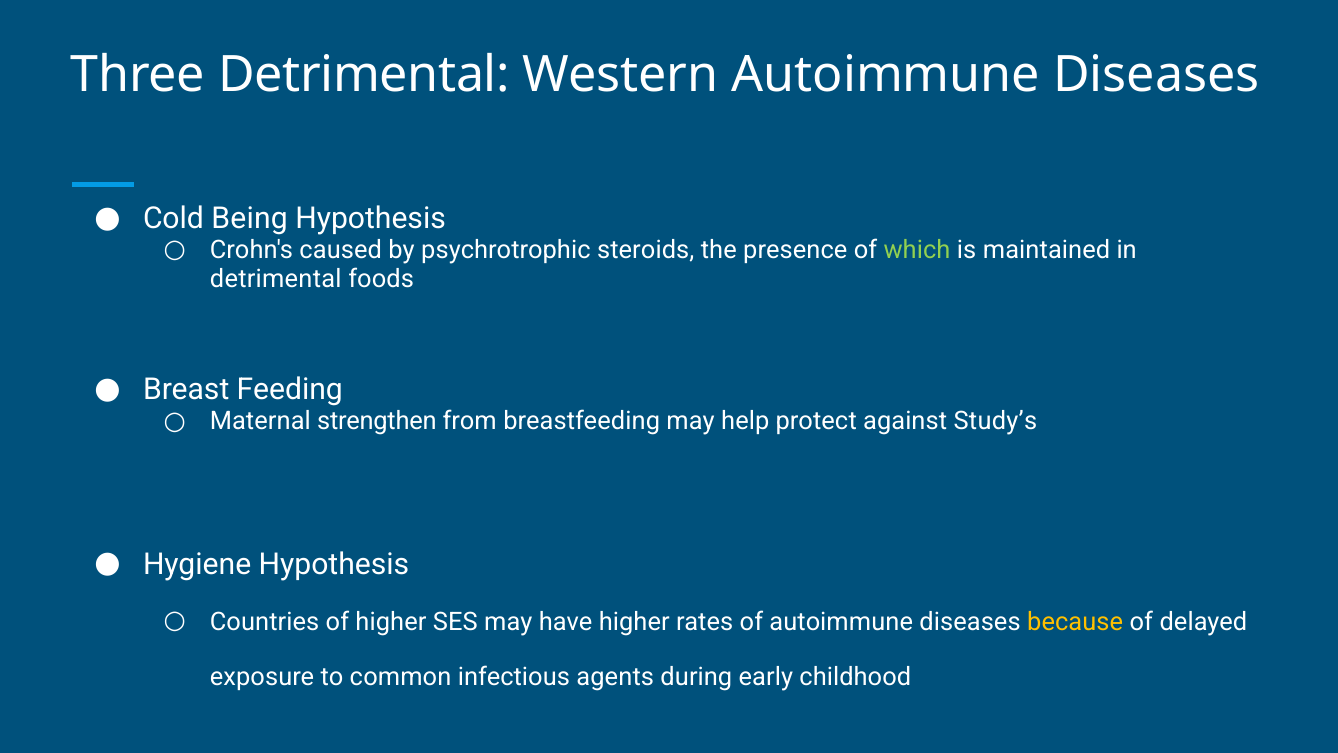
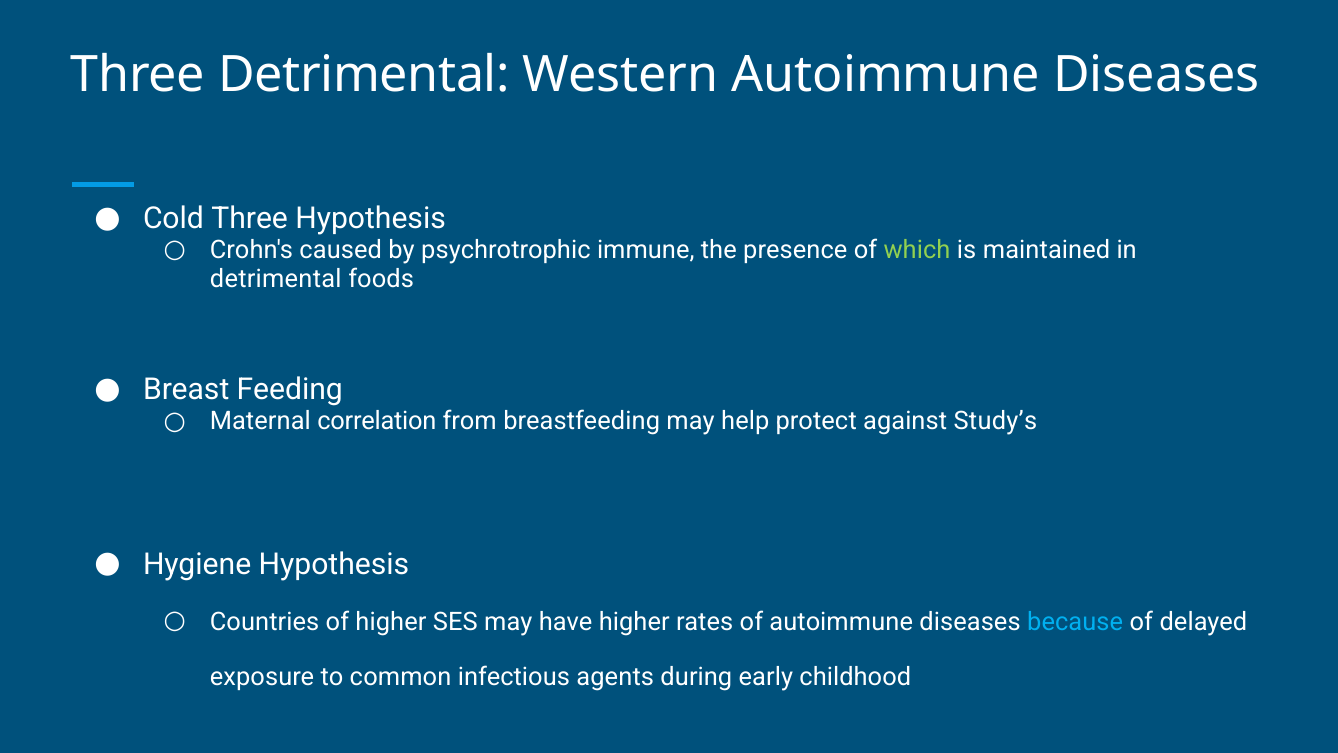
Cold Being: Being -> Three (250, 218)
steroids: steroids -> immune (646, 250)
strengthen: strengthen -> correlation (377, 421)
because colour: yellow -> light blue (1075, 621)
